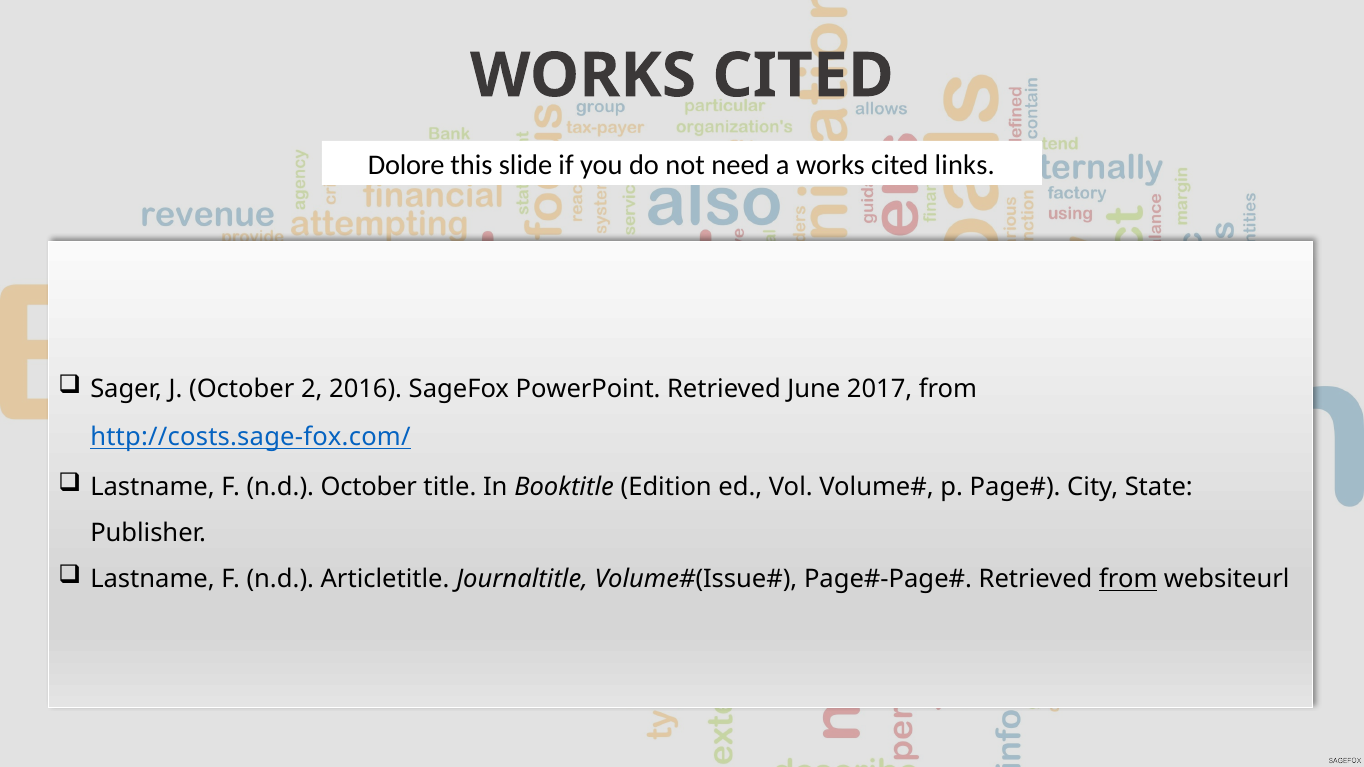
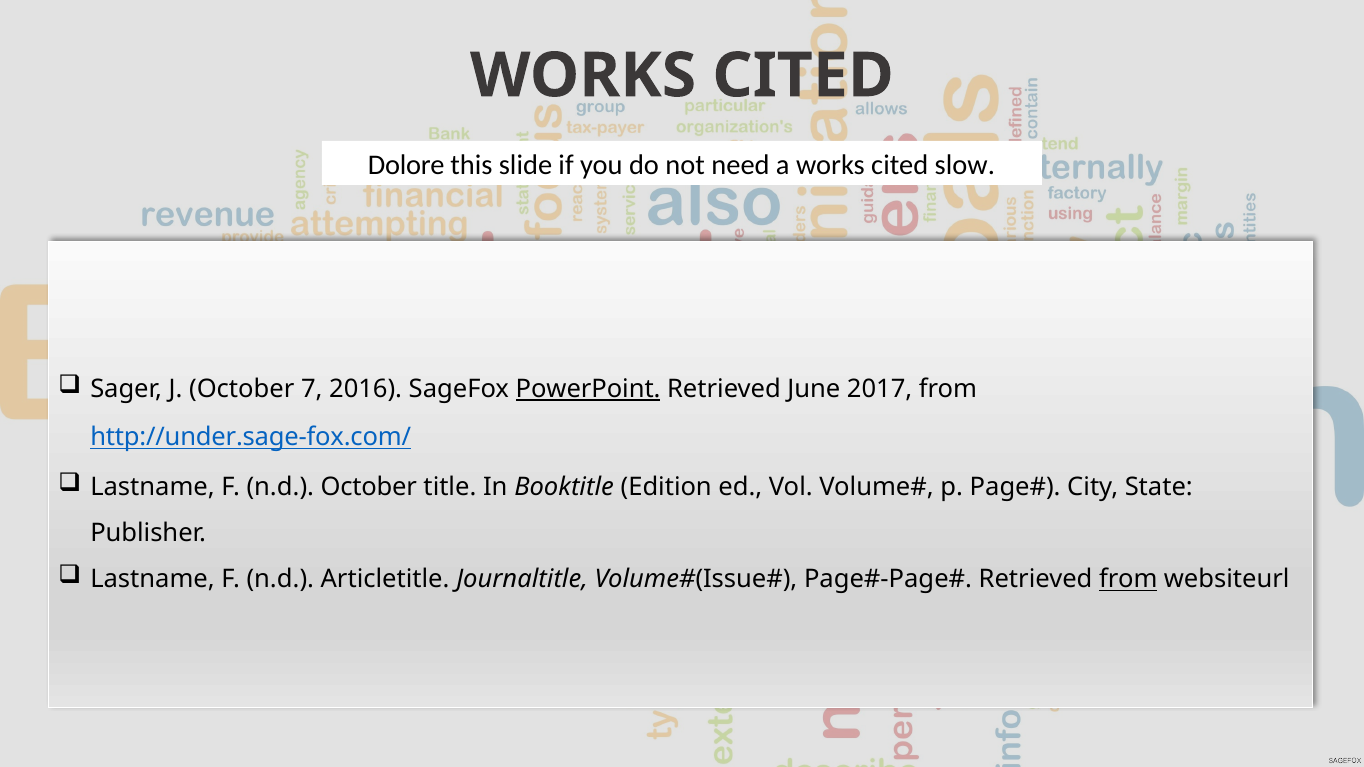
links: links -> slow (965, 165)
2: 2 -> 7 (312, 389)
PowerPoint underline: none -> present (588, 389)
http://costs.sage-fox.com/: http://costs.sage-fox.com/ -> http://under.sage-fox.com/ (251, 437)
